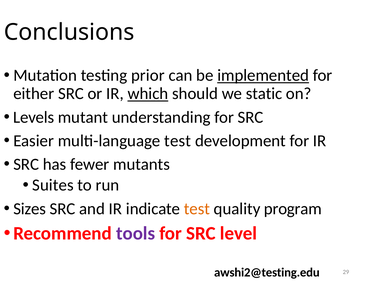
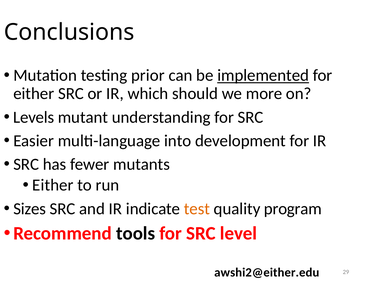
which underline: present -> none (148, 93)
static: static -> more (264, 93)
multi-language test: test -> into (178, 140)
Suites: Suites -> Either (53, 185)
tools colour: purple -> black (136, 233)
awshi2@testing.edu: awshi2@testing.edu -> awshi2@either.edu (267, 272)
